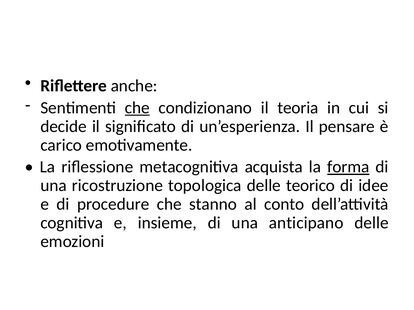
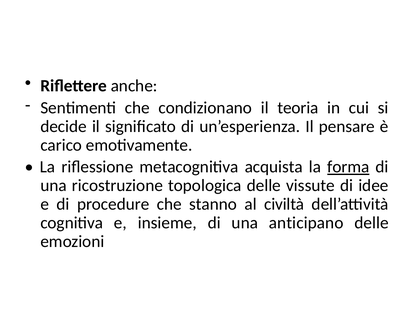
che underline: present -> none (137, 108)
teorico: teorico -> vissute (311, 186)
conto: conto -> civiltà (284, 204)
